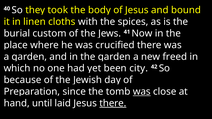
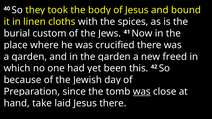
city: city -> this (139, 68)
until: until -> take (42, 103)
there underline: present -> none (113, 103)
